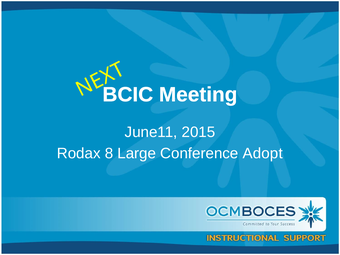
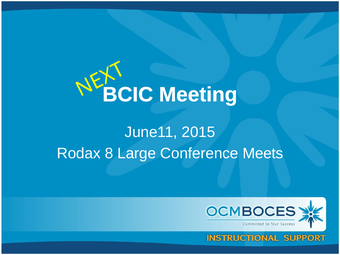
Adopt: Adopt -> Meets (263, 153)
